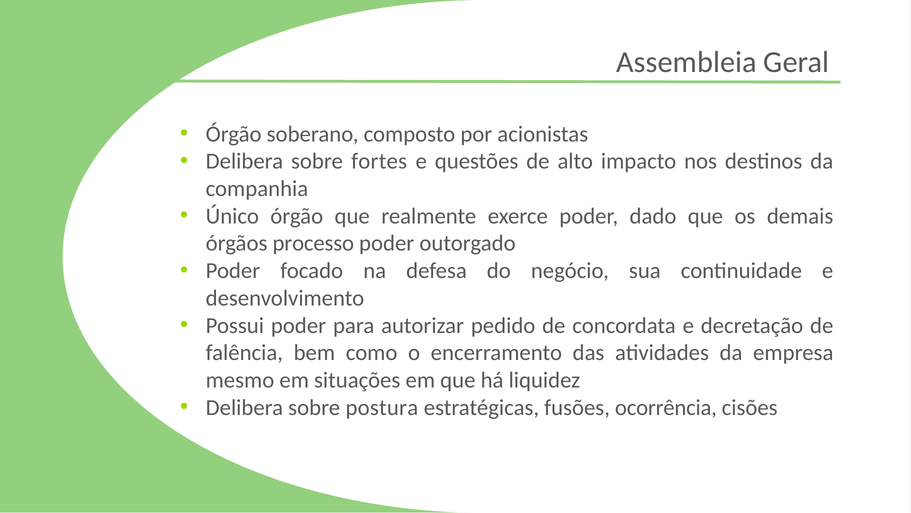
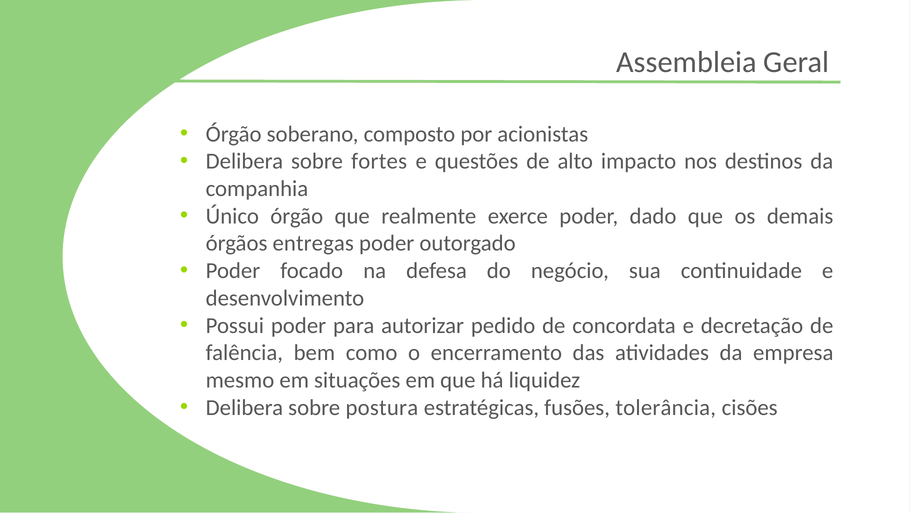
processo: processo -> entregas (313, 243)
ocorrência: ocorrência -> tolerância (666, 407)
